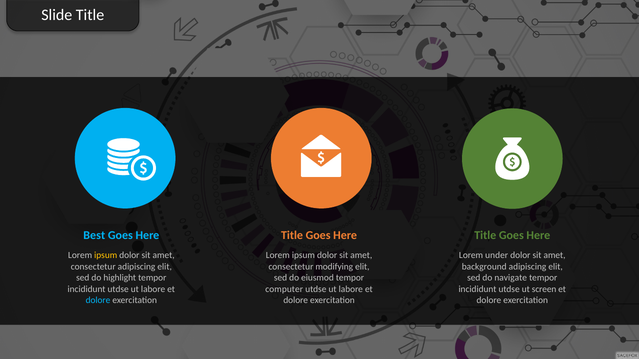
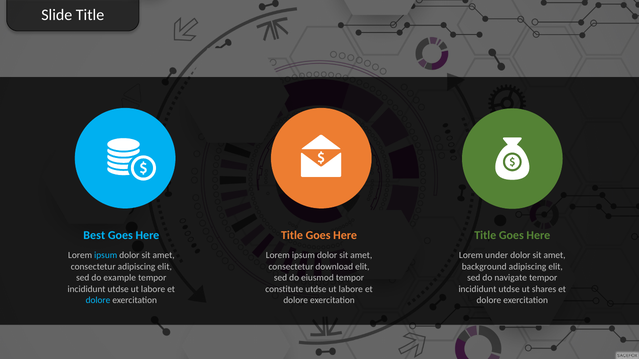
ipsum colour: yellow -> light blue (106, 256)
modifying: modifying -> download (334, 267)
highlight: highlight -> example (120, 278)
computer: computer -> constitute (284, 289)
screen: screen -> shares (544, 289)
